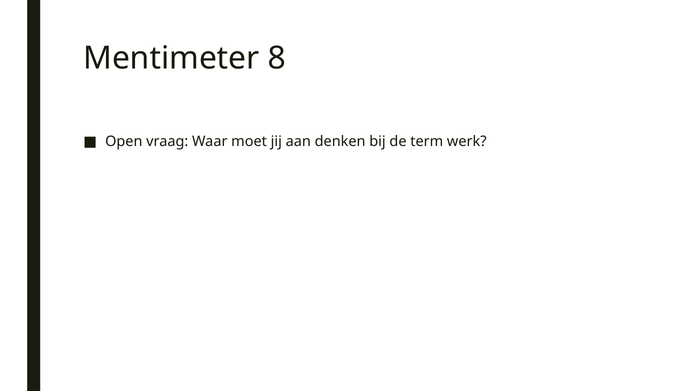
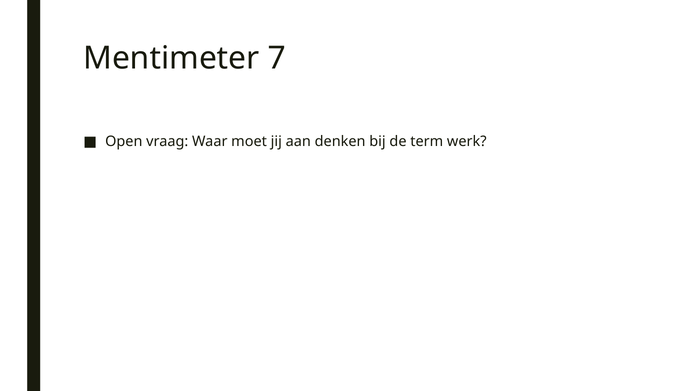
8: 8 -> 7 (277, 58)
